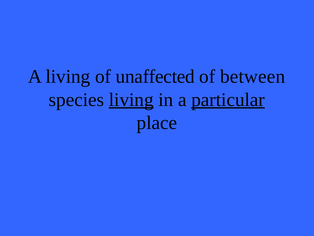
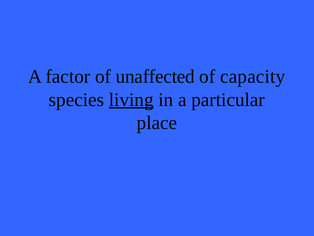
A living: living -> factor (68, 76)
between: between -> capacity (253, 76)
particular underline: present -> none (228, 99)
